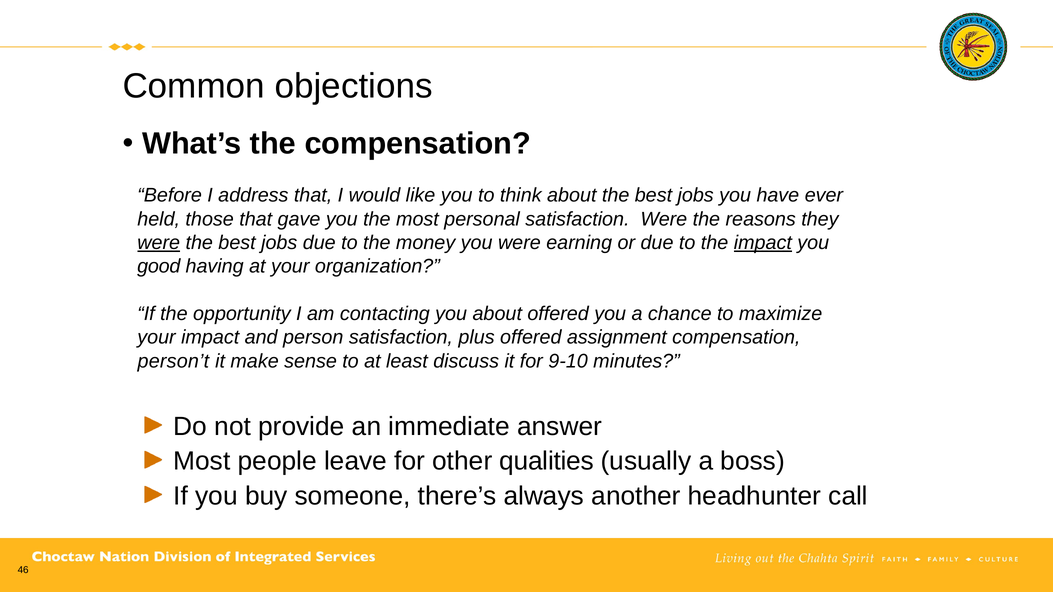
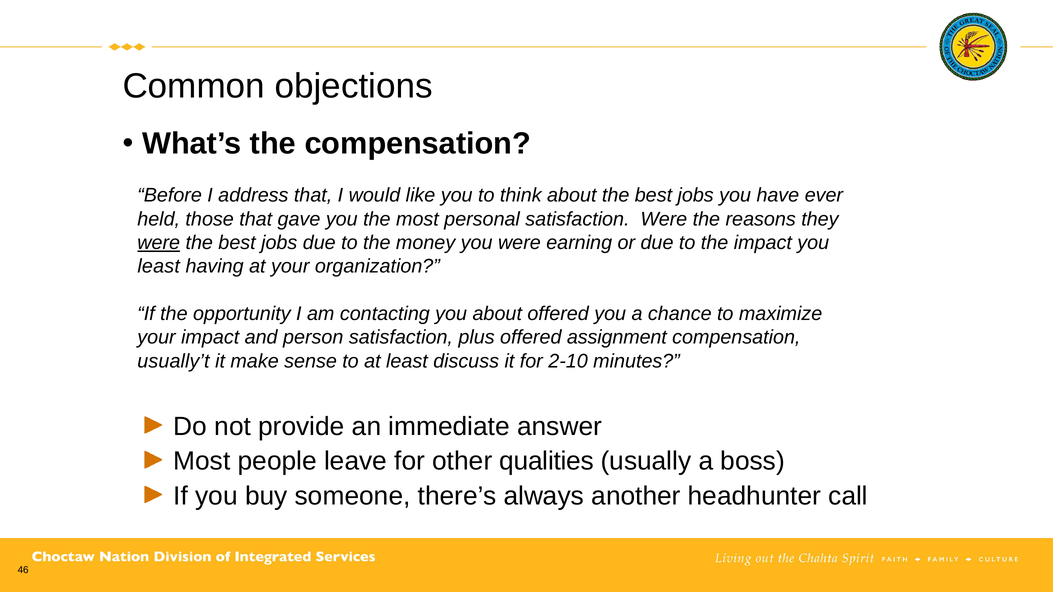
impact underline: present -> none (763, 243)
good: good -> least (159, 267)
person’t: person’t -> usually’t (173, 361)
9-10: 9-10 -> 2-10 (568, 361)
